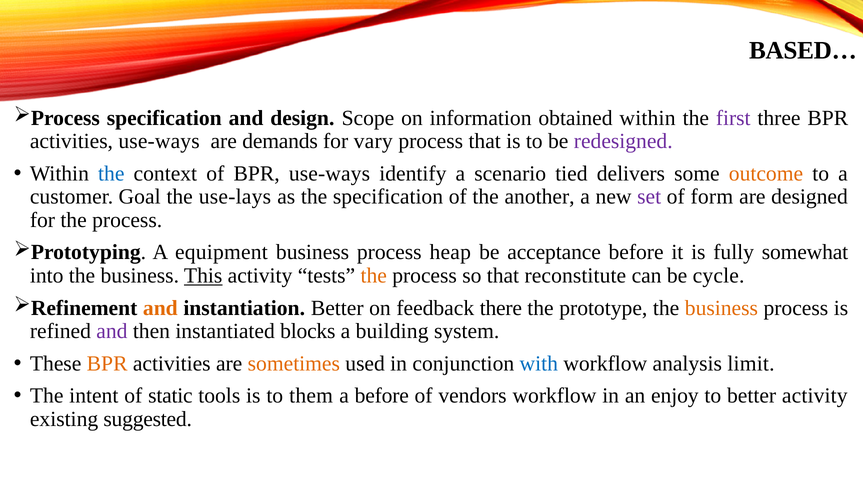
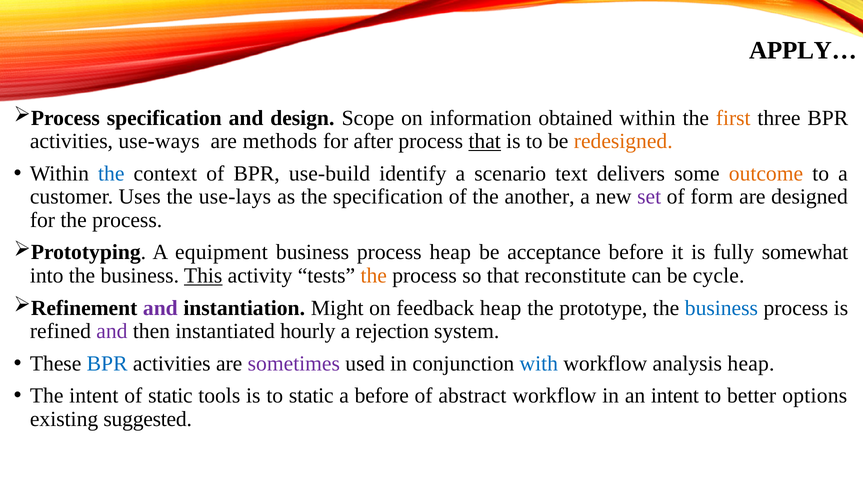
BASED…: BASED… -> APPLY… (803, 51)
first colour: purple -> orange (733, 118)
demands: demands -> methods (280, 141)
vary: vary -> after (373, 141)
that underline: none -> present (485, 141)
redesigned colour: purple -> orange (623, 141)
BPR use-ways: use-ways -> use-build (329, 174)
tied: tied -> text (571, 174)
Goal: Goal -> Uses (140, 197)
and colour: orange -> purple (160, 308)
instantiation Better: Better -> Might (337, 308)
feedback there: there -> heap (501, 308)
business colour: orange -> blue (721, 308)
blocks: blocks -> hourly (308, 331)
building: building -> rejection (392, 331)
BPR colour: orange -> blue (107, 364)
sometimes colour: orange -> purple (294, 364)
analysis limit: limit -> heap (751, 364)
to them: them -> static (311, 396)
vendors: vendors -> abstract (472, 396)
an enjoy: enjoy -> intent (675, 396)
better activity: activity -> options (815, 396)
